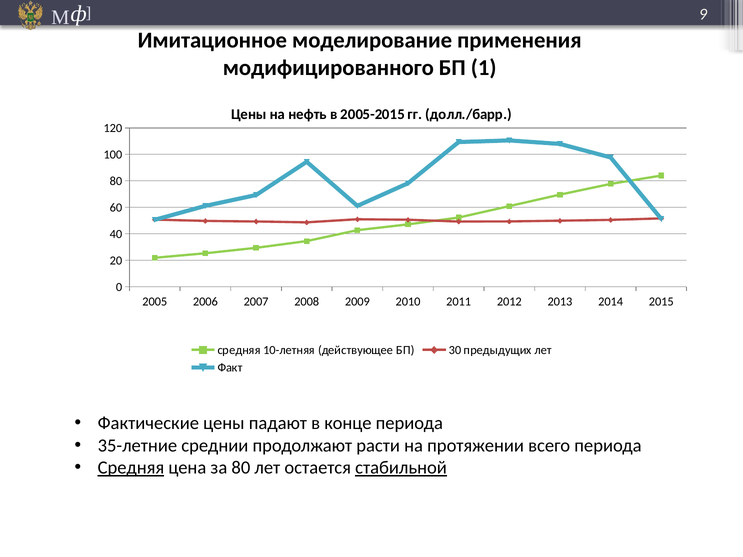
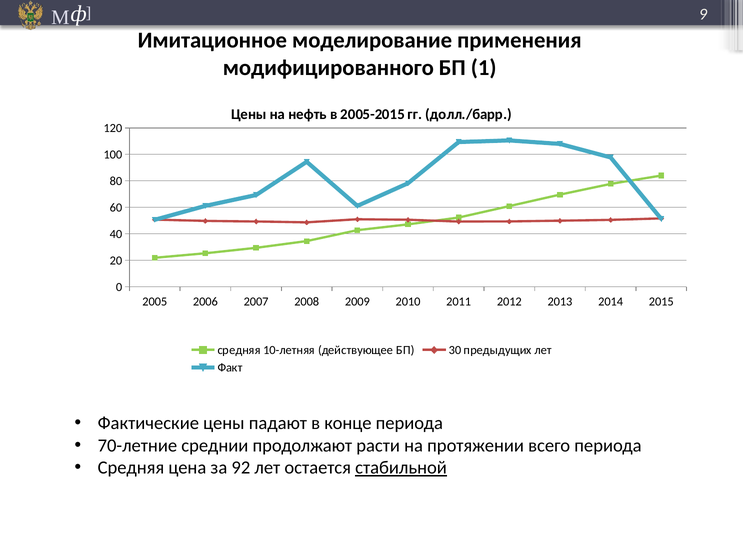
35-летние: 35-летние -> 70-летние (137, 446)
Средняя underline: present -> none (131, 468)
за 80: 80 -> 92 (241, 468)
